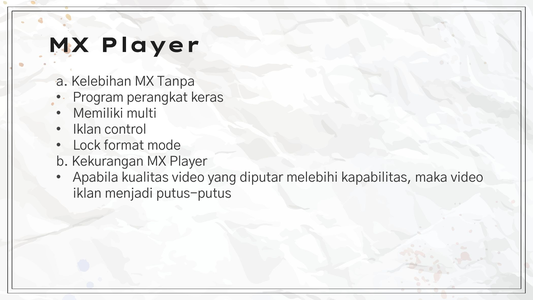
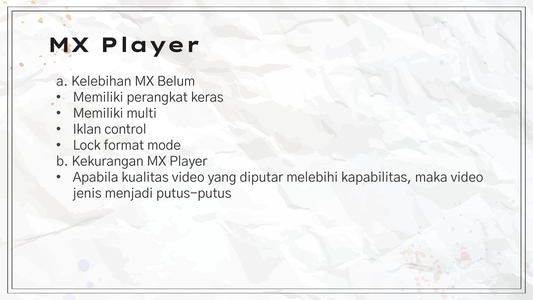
Tanpa: Tanpa -> Belum (176, 81)
Program: Program -> Memiliki (98, 97)
iklan: iklan -> jenis (87, 193)
